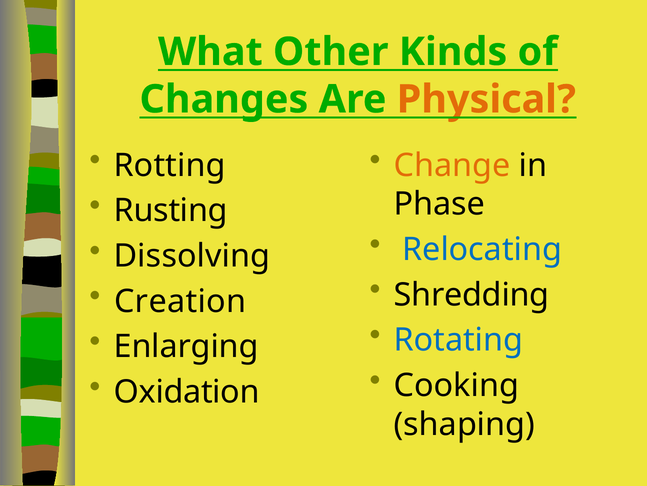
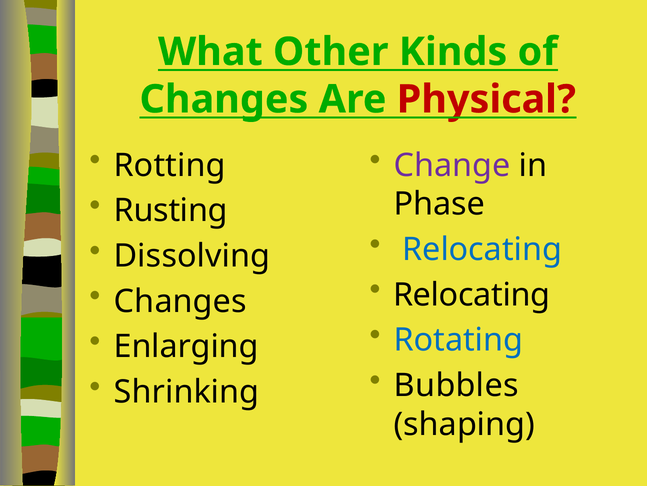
Physical colour: orange -> red (486, 99)
Change colour: orange -> purple (452, 165)
Shredding: Shredding -> Relocating (472, 294)
Creation: Creation -> Changes (180, 301)
Cooking: Cooking -> Bubbles (456, 385)
Oxidation: Oxidation -> Shrinking (187, 392)
